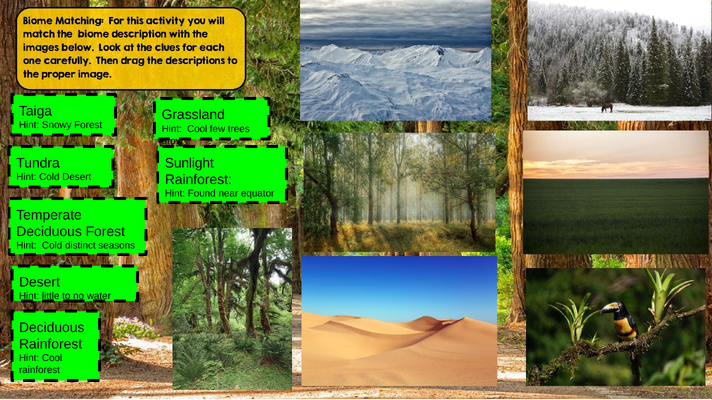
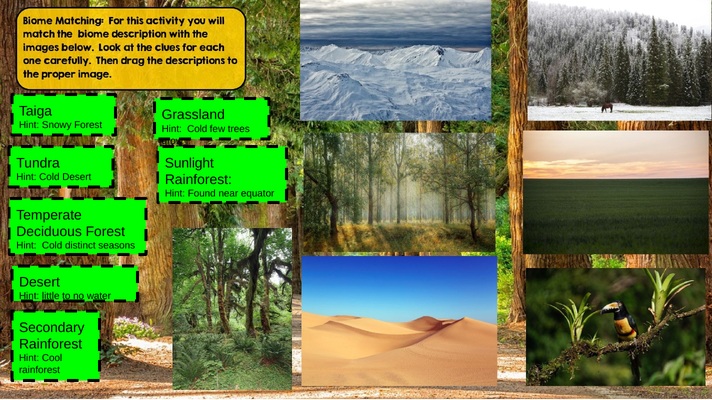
Cool: Cool -> Cold (197, 129)
Deciduous: Deciduous -> Secondary (52, 328)
